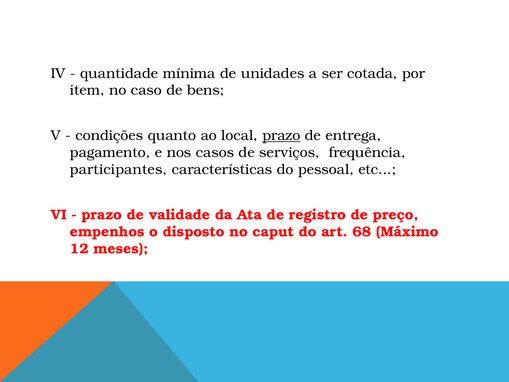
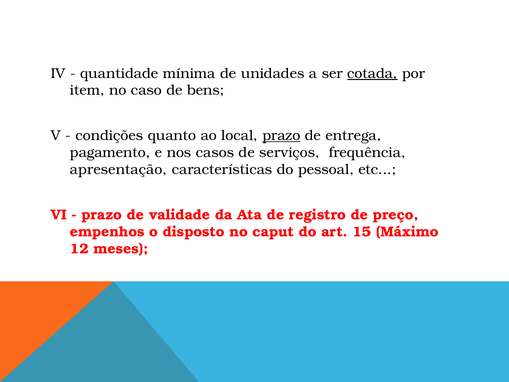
cotada underline: none -> present (372, 73)
participantes: participantes -> apresentação (119, 169)
68: 68 -> 15 (362, 232)
